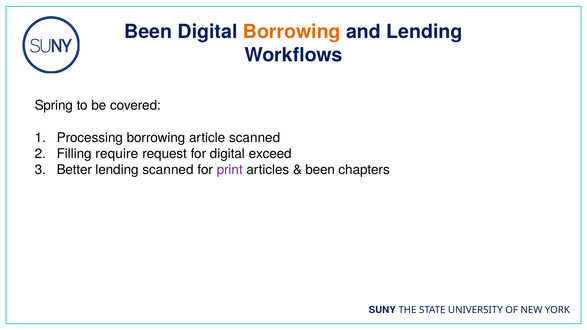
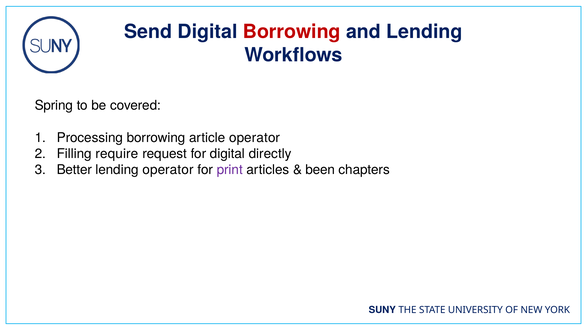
Been: Been -> Send (148, 32)
Borrowing colour: orange -> red (292, 32)
article scanned: scanned -> operator (255, 138)
exceed: exceed -> directly (270, 154)
lending scanned: scanned -> operator (168, 170)
